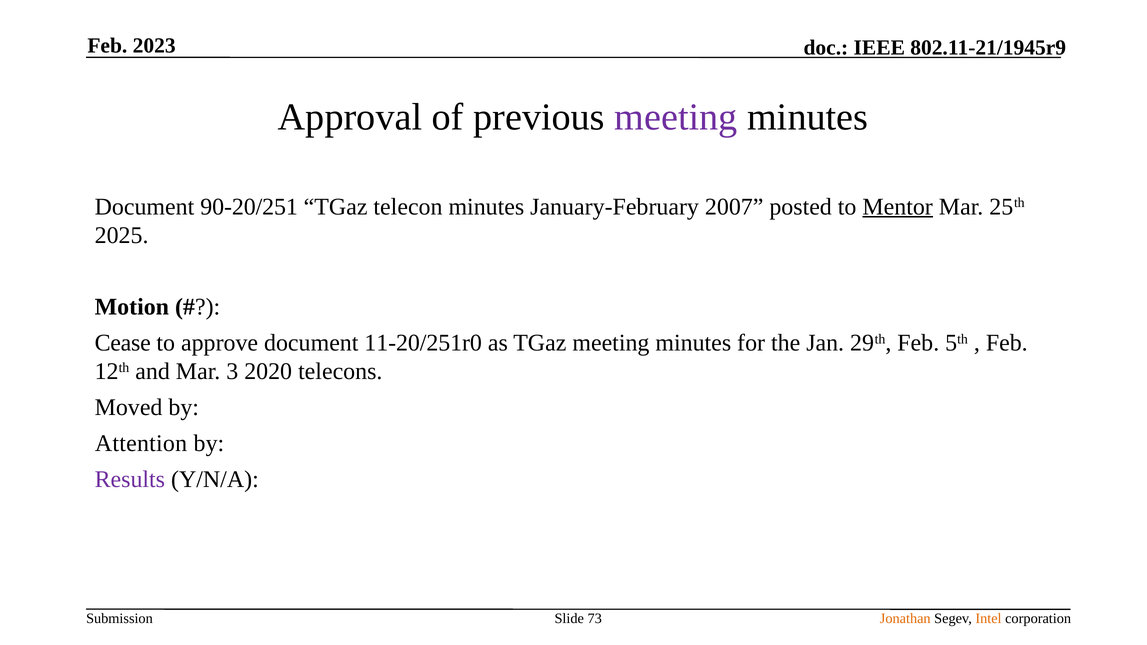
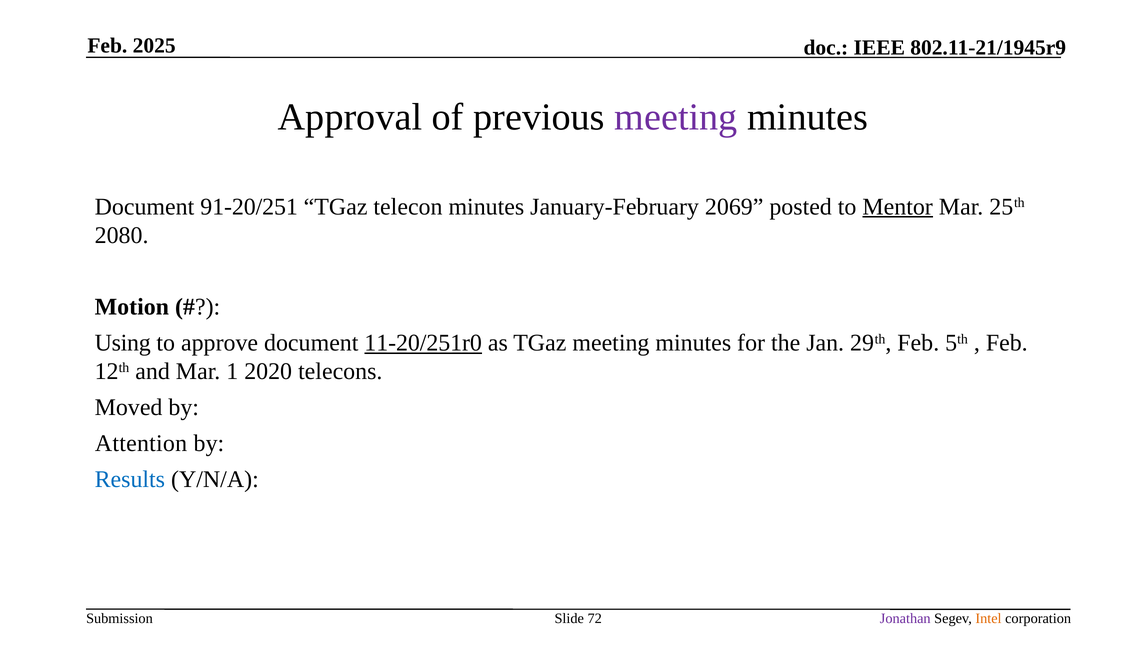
2023: 2023 -> 2025 (154, 46)
90-20/251: 90-20/251 -> 91-20/251 (249, 207)
2007: 2007 -> 2069 (734, 207)
2025: 2025 -> 2080 (122, 235)
Cease: Cease -> Using (123, 343)
11-20/251r0 underline: none -> present (423, 343)
3: 3 -> 1 (232, 372)
Results colour: purple -> blue (130, 479)
73: 73 -> 72 (595, 619)
Jonathan colour: orange -> purple (905, 619)
